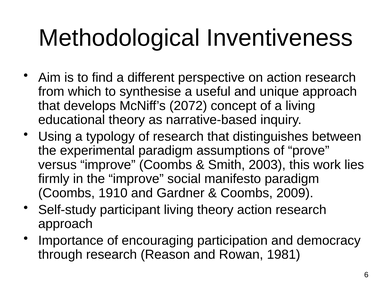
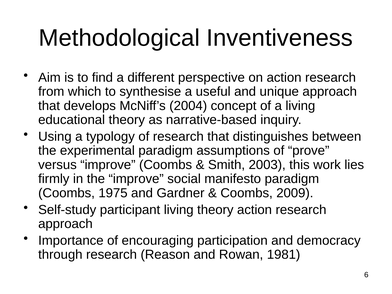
2072: 2072 -> 2004 (188, 106)
1910: 1910 -> 1975 (113, 193)
